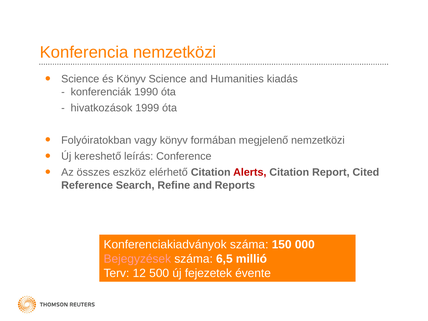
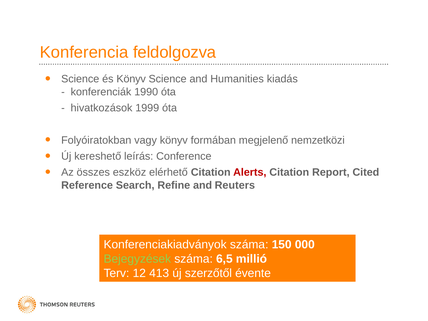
Konferencia nemzetközi: nemzetközi -> feldolgozva (175, 52)
Reports: Reports -> Reuters (235, 185)
Bejegyzések colour: pink -> light green (137, 259)
500: 500 -> 413 (159, 273)
fejezetek: fejezetek -> szerzőtől (208, 273)
